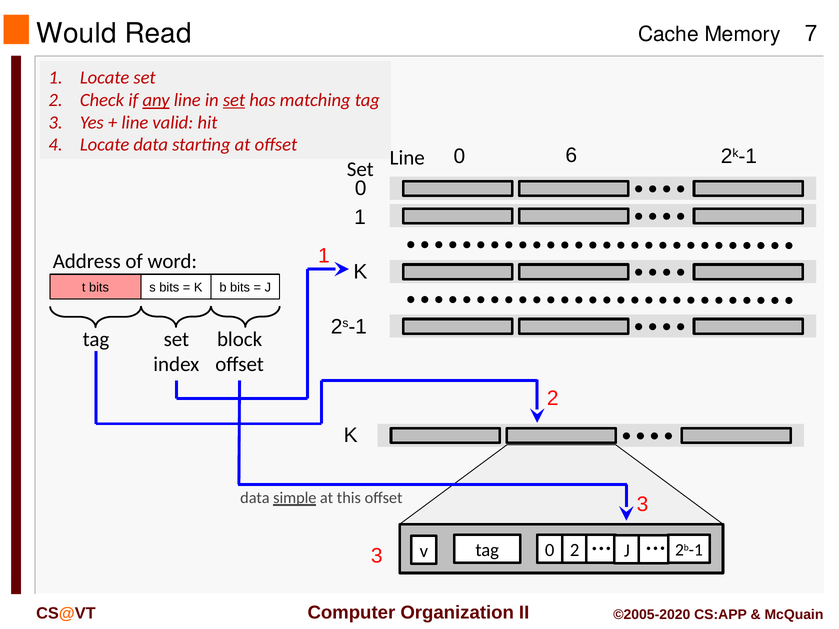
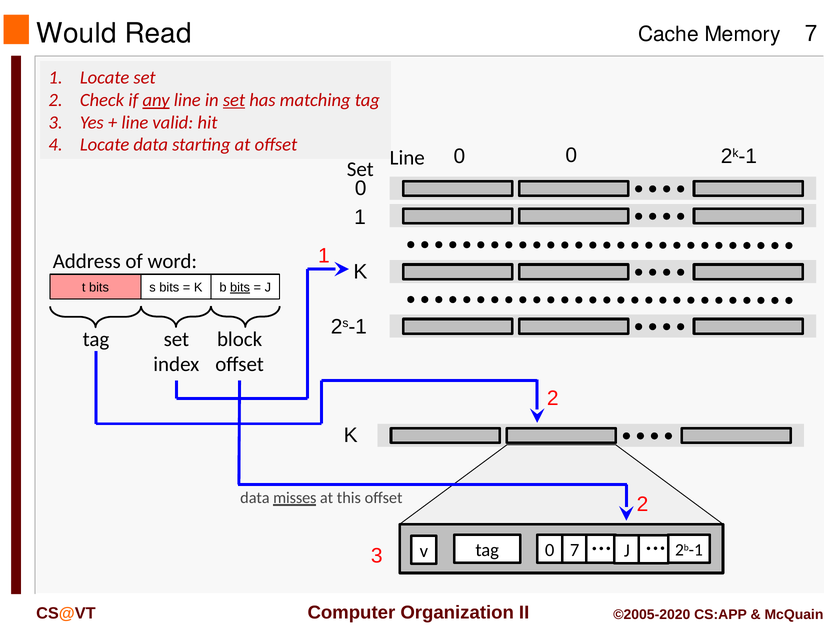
0 6: 6 -> 0 (571, 155)
bits underline: none -> present (240, 288)
simple: simple -> misses (295, 498)
offset 3: 3 -> 2 (642, 504)
0 2: 2 -> 7 (575, 550)
